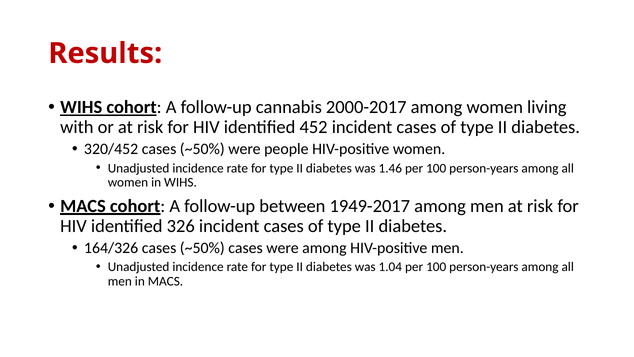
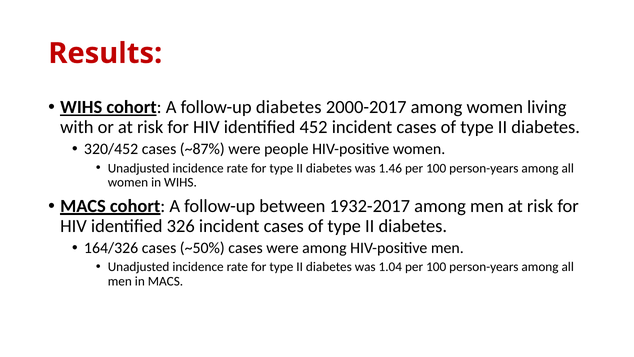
follow-up cannabis: cannabis -> diabetes (289, 107)
320/452 cases ~50%: ~50% -> ~87% (202, 149)
1949-2017: 1949-2017 -> 1932-2017 (370, 206)
